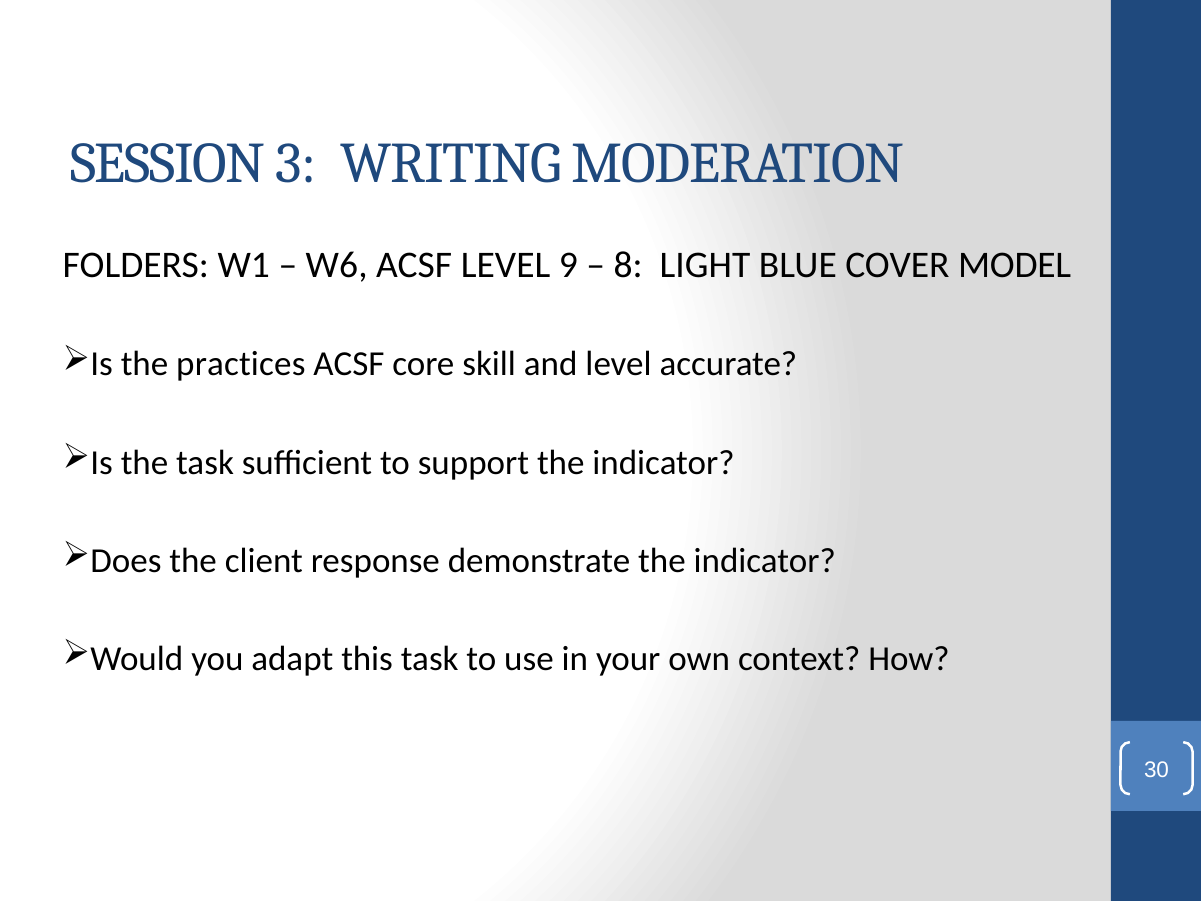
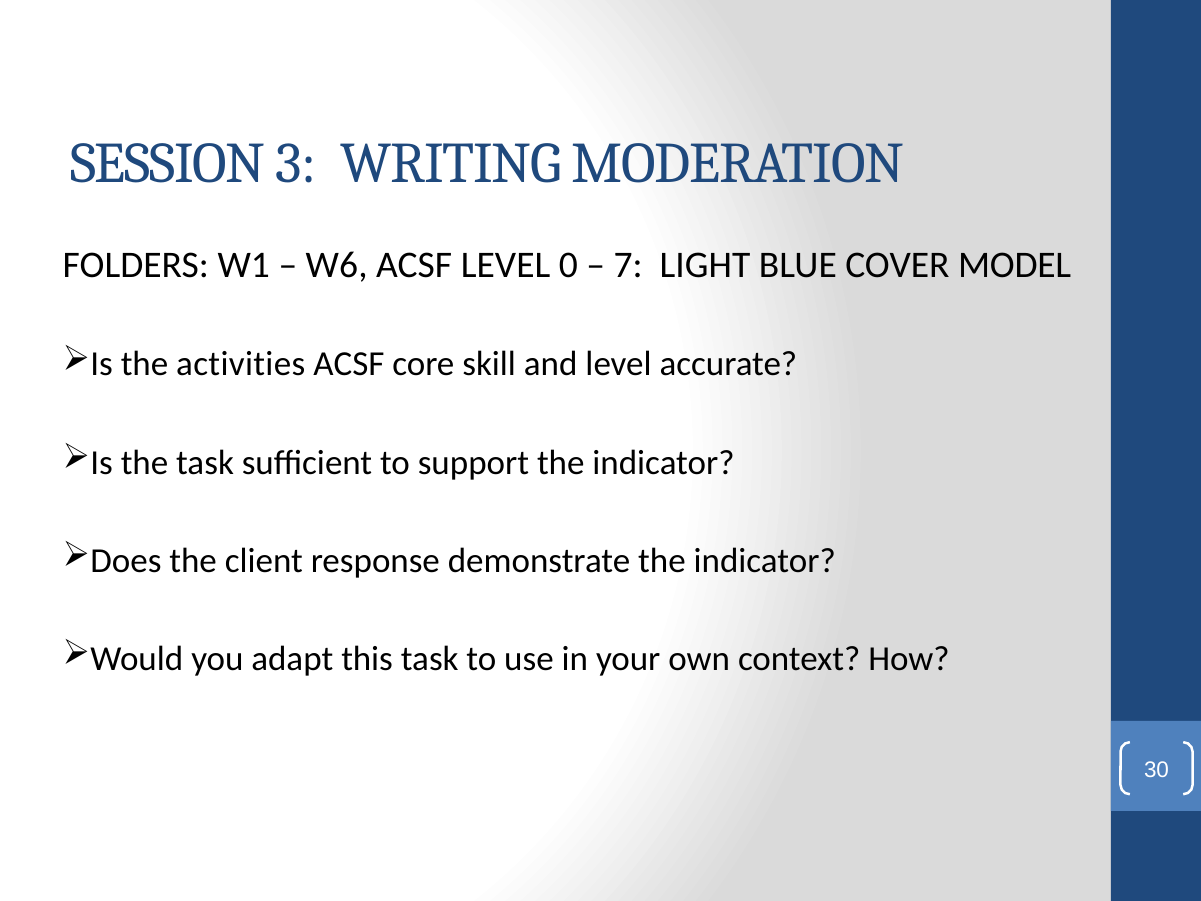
9: 9 -> 0 (568, 265)
8: 8 -> 7 (628, 265)
practices: practices -> activities (241, 364)
